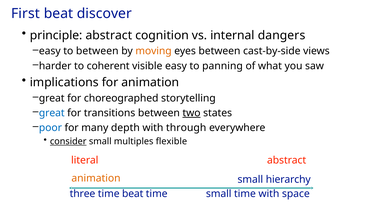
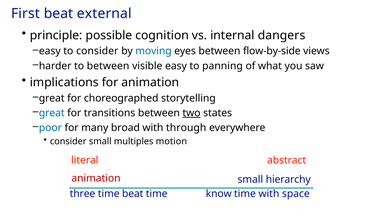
discover: discover -> external (104, 14)
principle abstract: abstract -> possible (109, 35)
to between: between -> consider (97, 51)
moving colour: orange -> blue (154, 51)
cast-by-side: cast-by-side -> flow-by-side (272, 51)
to coherent: coherent -> between (108, 66)
depth: depth -> broad (125, 128)
consider underline: present -> none (68, 142)
flexible: flexible -> motion (171, 142)
animation colour: orange -> red (96, 178)
time small: small -> know (219, 194)
